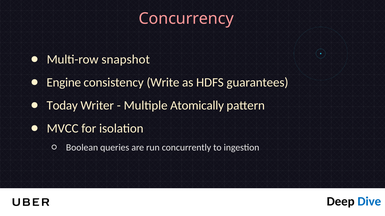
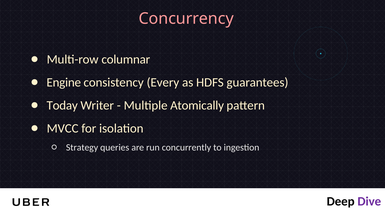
snapshot: snapshot -> columnar (126, 59)
Write: Write -> Every (163, 83)
Boolean: Boolean -> Strategy (82, 148)
Dive colour: blue -> purple (369, 202)
